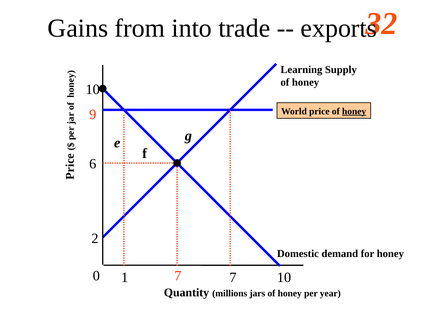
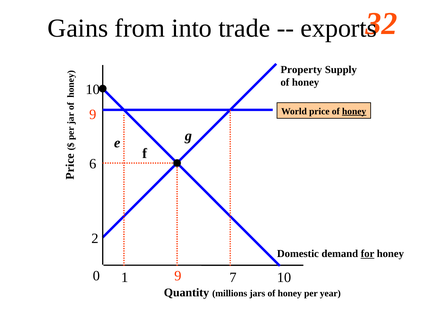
Learning: Learning -> Property (301, 69)
for underline: none -> present (368, 254)
1 7: 7 -> 9 (178, 276)
